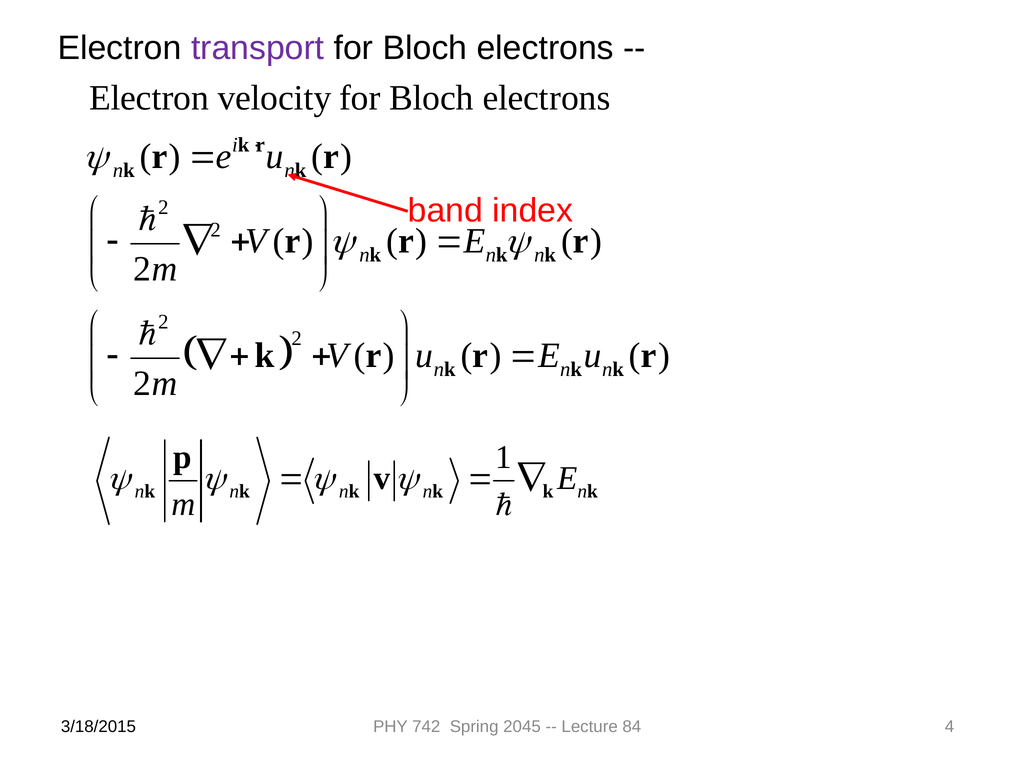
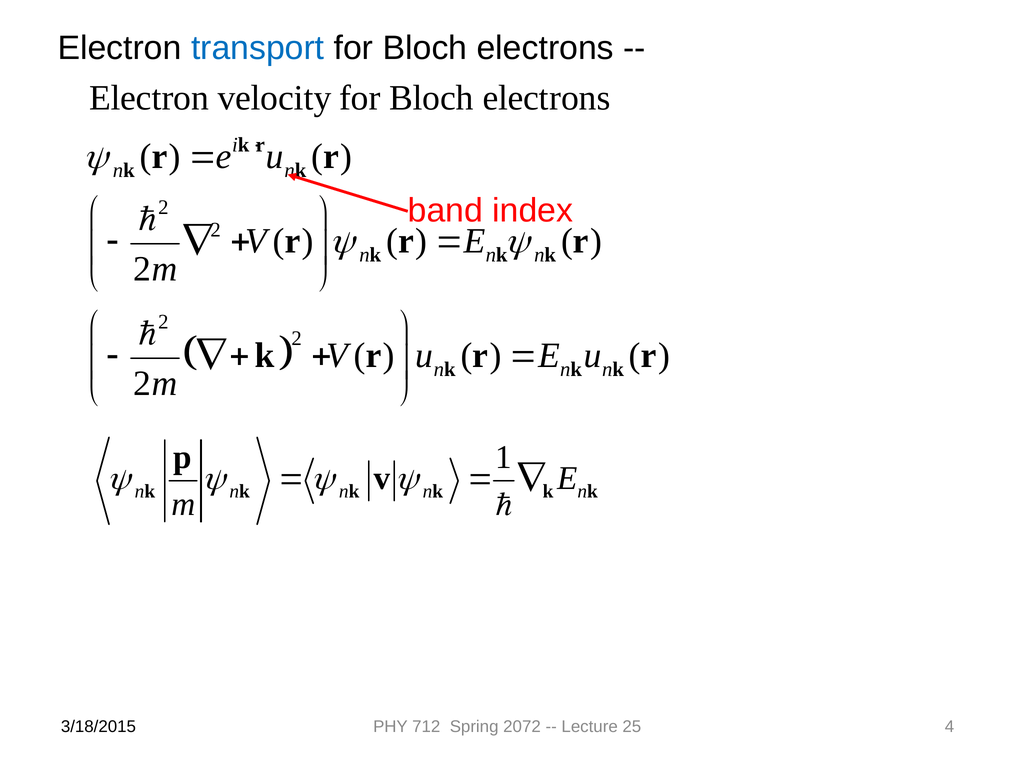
transport colour: purple -> blue (258, 48)
742: 742 -> 712 (426, 727)
2045: 2045 -> 2072 (522, 727)
84: 84 -> 25 (632, 727)
